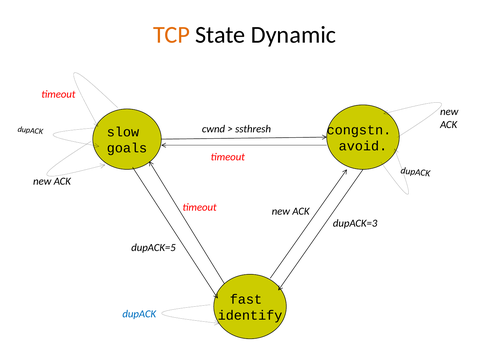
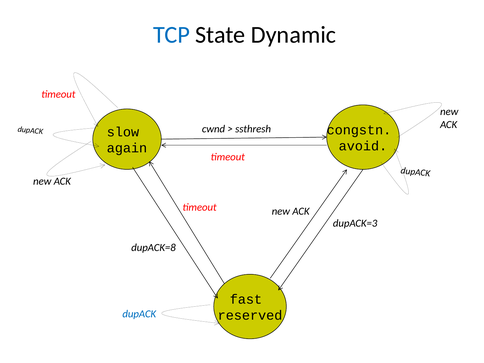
TCP colour: orange -> blue (171, 35)
goals: goals -> again (127, 148)
dupACK=5: dupACK=5 -> dupACK=8 (154, 248)
identify: identify -> reserved (250, 316)
